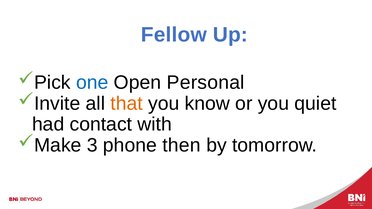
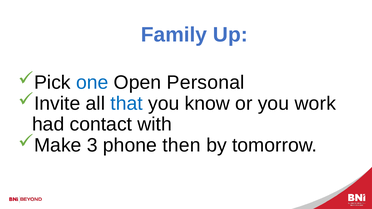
Fellow: Fellow -> Family (174, 35)
that colour: orange -> blue (127, 104)
quiet: quiet -> work (315, 104)
